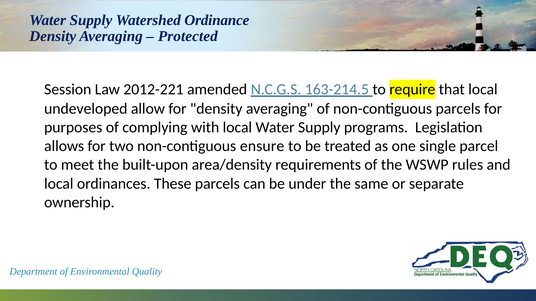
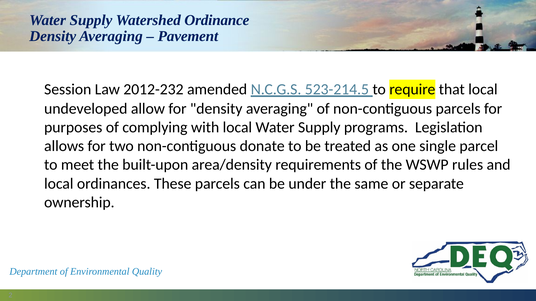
Protected: Protected -> Pavement (188, 36)
2012-221: 2012-221 -> 2012-232 (153, 90)
163-214.5: 163-214.5 -> 523-214.5 (337, 90)
ensure: ensure -> donate (262, 146)
